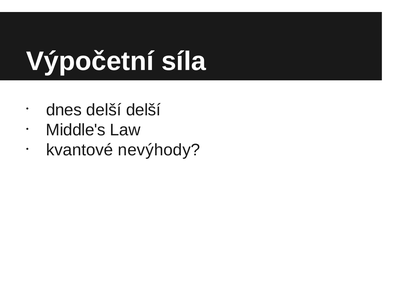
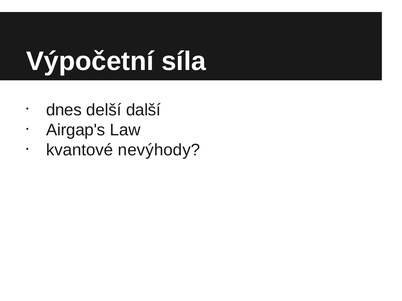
delší delší: delší -> další (143, 110)
Middle's: Middle's -> Airgap's (76, 130)
